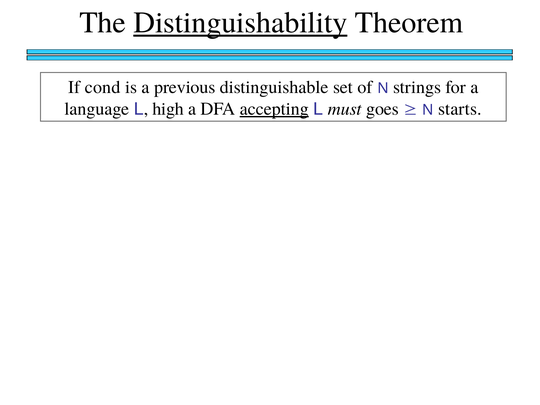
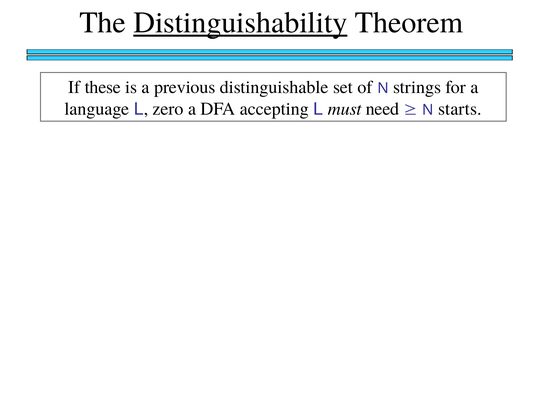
cond: cond -> these (103, 87)
high: high -> zero (168, 109)
accepting underline: present -> none (274, 109)
goes: goes -> need (383, 109)
